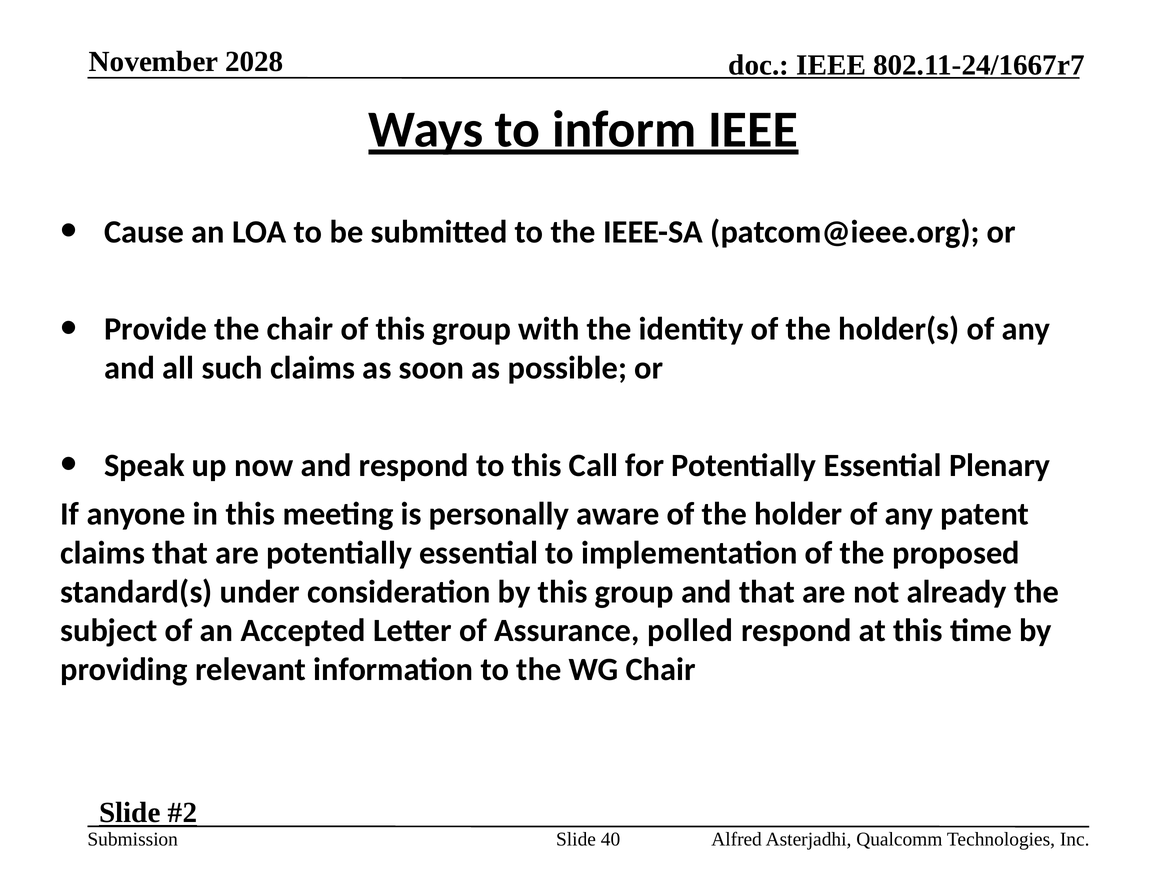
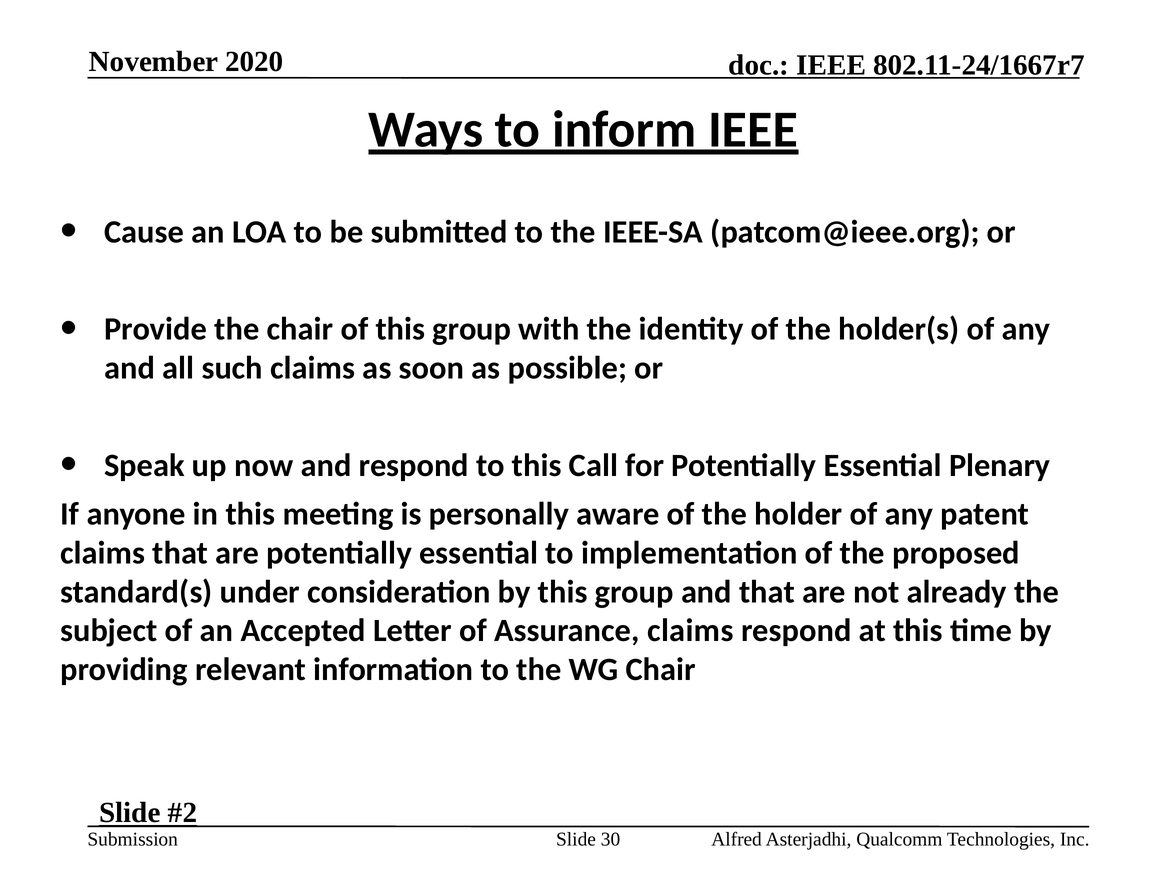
2028: 2028 -> 2020 (254, 62)
Assurance polled: polled -> claims (690, 631)
40: 40 -> 30 (611, 839)
